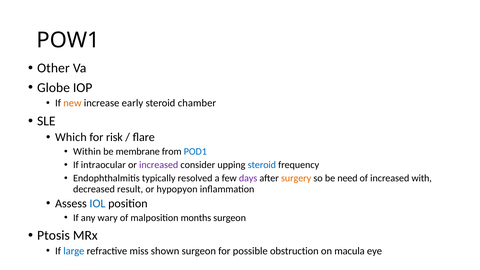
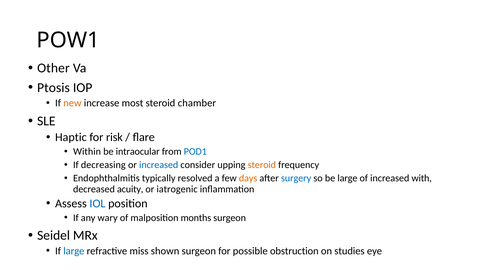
Globe: Globe -> Ptosis (53, 88)
early: early -> most (133, 103)
Which: Which -> Haptic (71, 137)
membrane: membrane -> intraocular (138, 152)
intraocular: intraocular -> decreasing (103, 165)
increased colour: purple -> blue (159, 165)
steroid colour: blue -> orange (262, 165)
days colour: purple -> orange (248, 178)
surgery colour: orange -> blue (296, 178)
be need: need -> large (347, 178)
result: result -> acuity (130, 189)
hypopyon: hypopyon -> iatrogenic (177, 189)
Ptosis: Ptosis -> Seidel (54, 235)
macula: macula -> studies (349, 251)
